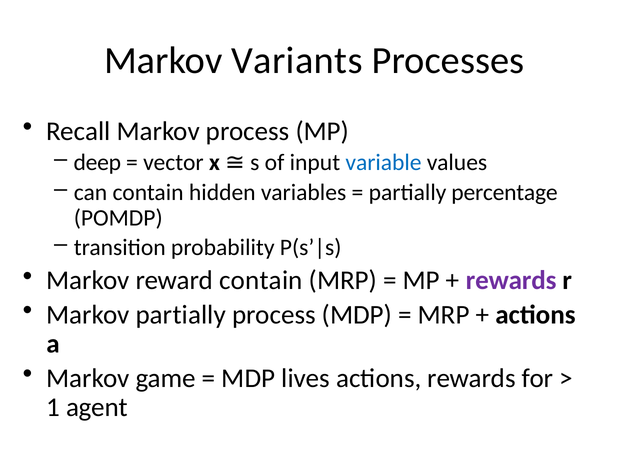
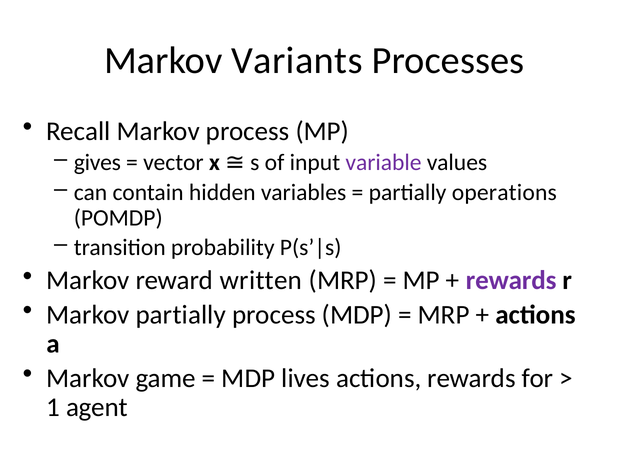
deep: deep -> gives (97, 163)
variable colour: blue -> purple (384, 163)
percentage: percentage -> operations (504, 193)
reward contain: contain -> written (261, 281)
